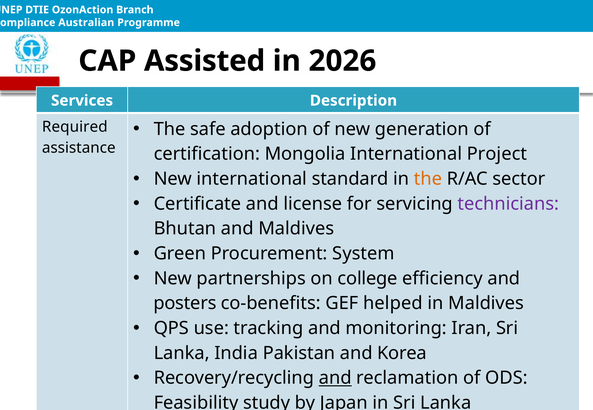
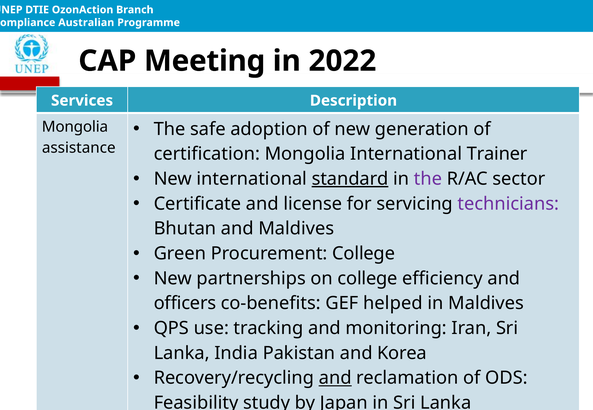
Assisted: Assisted -> Meeting (205, 61)
2026: 2026 -> 2022 (342, 61)
Required: Required -> Mongolia (75, 127)
Project: Project -> Trainer (497, 154)
standard underline: none -> present (350, 179)
the colour: orange -> purple (428, 179)
Procurement System: System -> College (364, 254)
posters: posters -> officers (185, 304)
